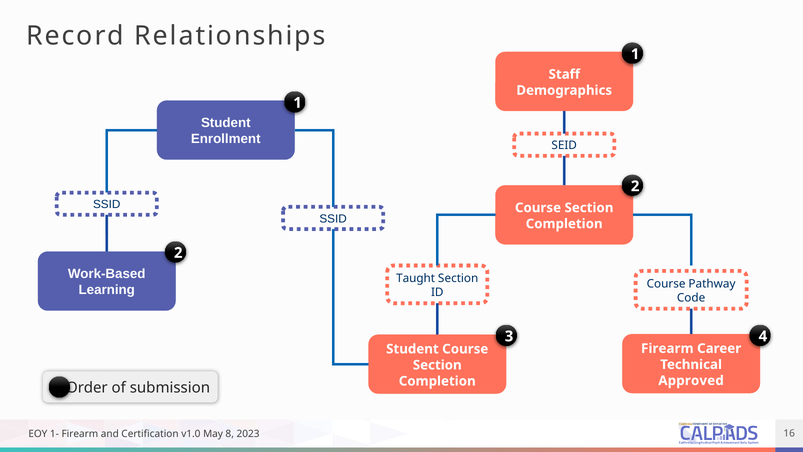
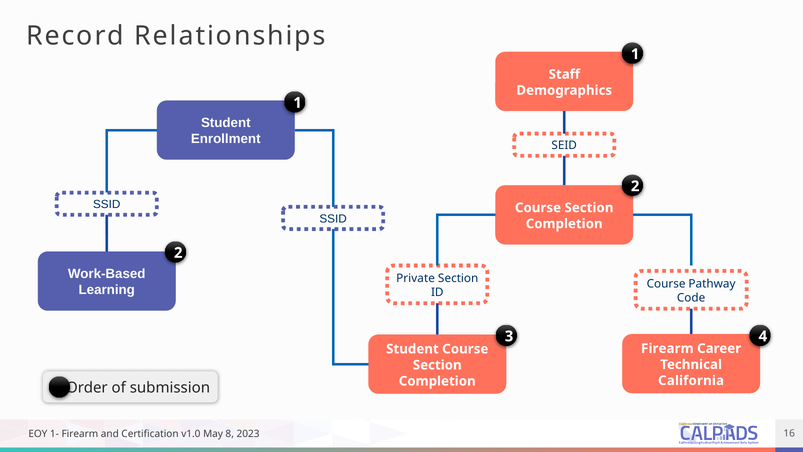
Taught: Taught -> Private (416, 278)
Approved: Approved -> California (691, 380)
